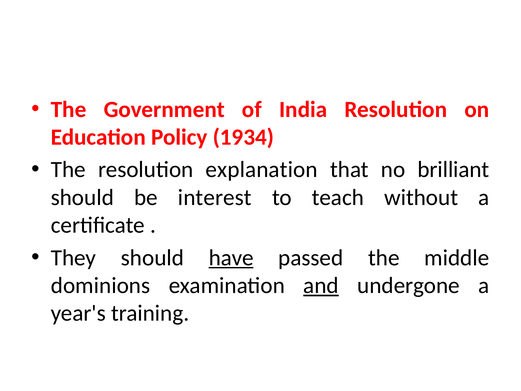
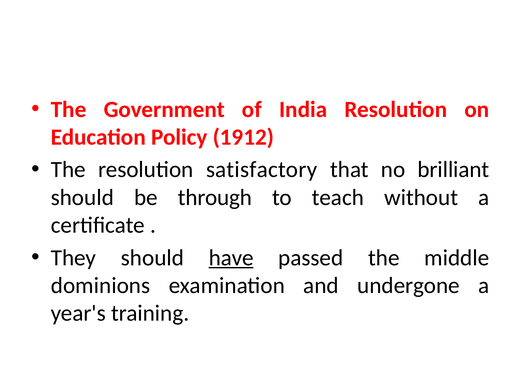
1934: 1934 -> 1912 (243, 137)
explanation: explanation -> satisfactory (262, 170)
interest: interest -> through (215, 197)
and underline: present -> none (321, 285)
